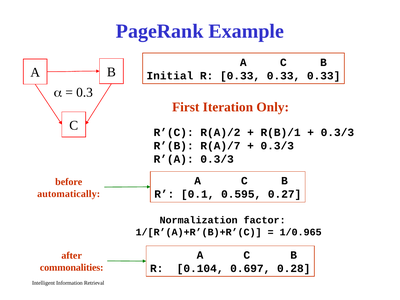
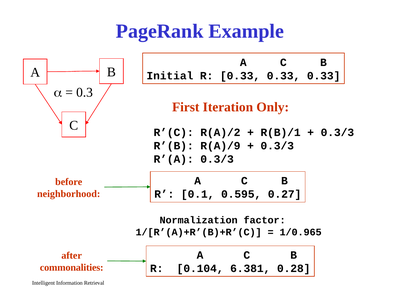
R(A)/7: R(A)/7 -> R(A)/9 (220, 146)
automatically: automatically -> neighborhood (69, 194)
0.697: 0.697 -> 6.381 (250, 269)
